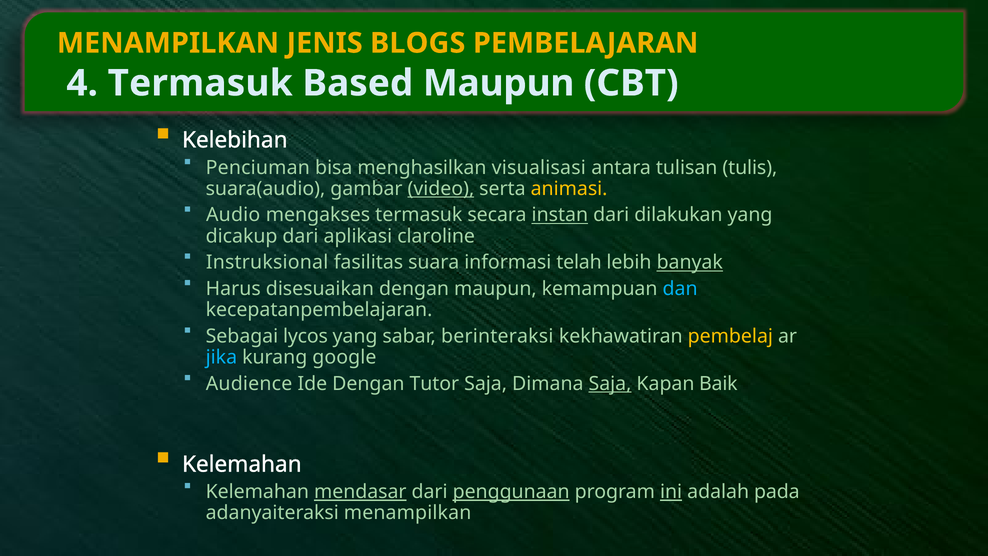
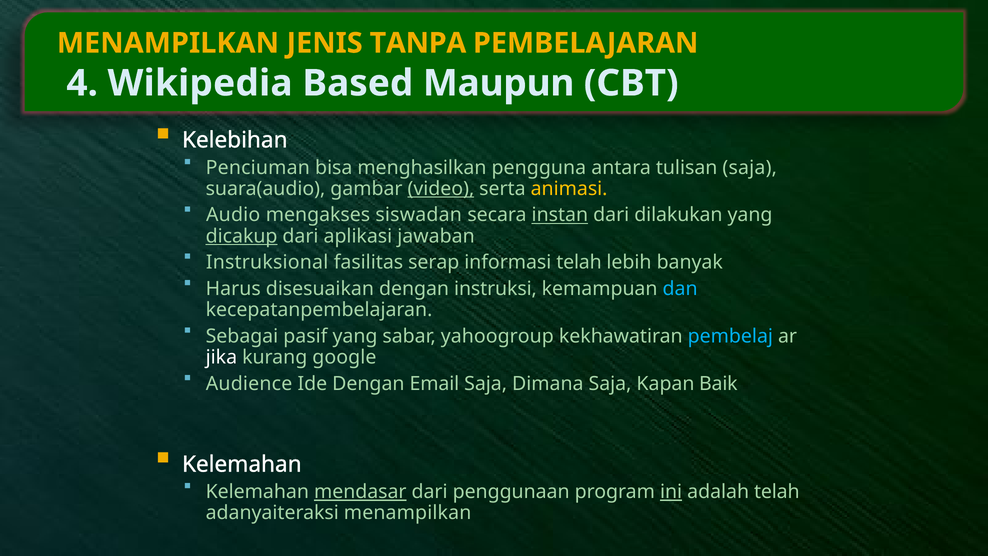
BLOGS: BLOGS -> TANPA (418, 43)
4 Termasuk: Termasuk -> Wikipedia (200, 83)
visualisasi: visualisasi -> pengguna (539, 167)
tulisan tulis: tulis -> saja (750, 167)
mengakses termasuk: termasuk -> siswadan (419, 215)
dicakup underline: none -> present (242, 236)
claroline: claroline -> jawaban (436, 236)
suara: suara -> serap (434, 262)
banyak underline: present -> none (690, 262)
dengan maupun: maupun -> instruksi (495, 289)
lycos: lycos -> pasif (305, 336)
berinteraksi: berinteraksi -> yahoogroup (497, 336)
pembelaj colour: yellow -> light blue (730, 336)
jika colour: light blue -> white (221, 357)
Tutor: Tutor -> Email (434, 384)
Saja underline: present -> none (610, 384)
penggunaan underline: present -> none (511, 492)
adalah pada: pada -> telah (777, 492)
